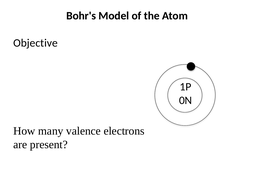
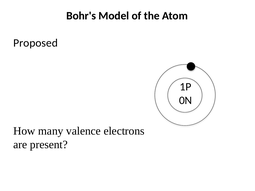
Objective: Objective -> Proposed (36, 43)
